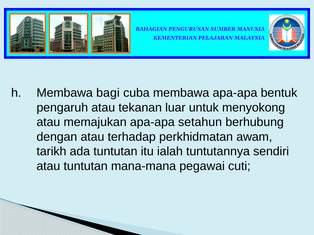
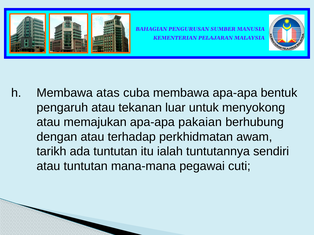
bagi: bagi -> atas (108, 93)
setahun: setahun -> pakaian (200, 122)
